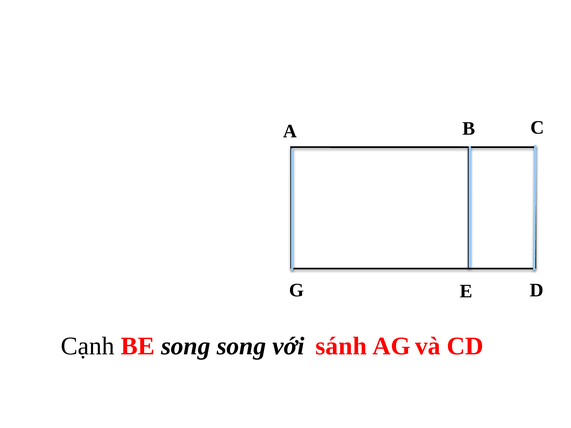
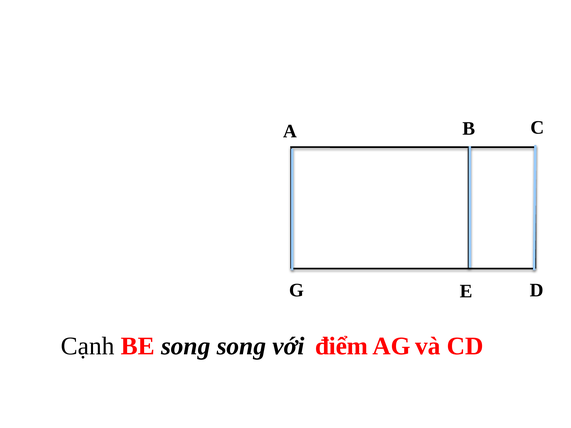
sánh: sánh -> điểm (342, 346)
